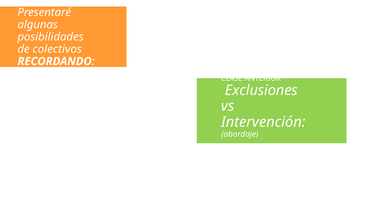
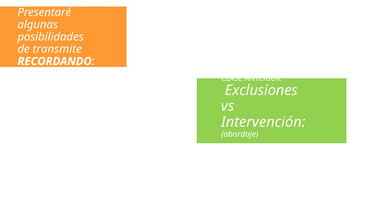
colectivos: colectivos -> transmite (57, 49)
